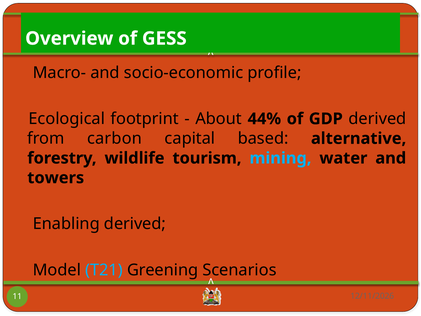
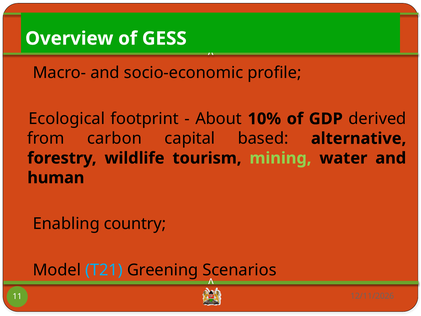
44%: 44% -> 10% (264, 119)
mining colour: light blue -> light green (280, 158)
towers: towers -> human (56, 178)
Enabling derived: derived -> country (135, 224)
